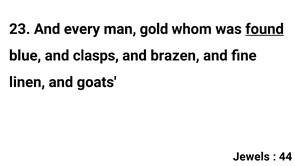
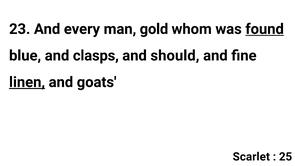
brazen: brazen -> should (175, 56)
linen underline: none -> present (27, 82)
Jewels: Jewels -> Scarlet (251, 157)
44: 44 -> 25 (286, 157)
